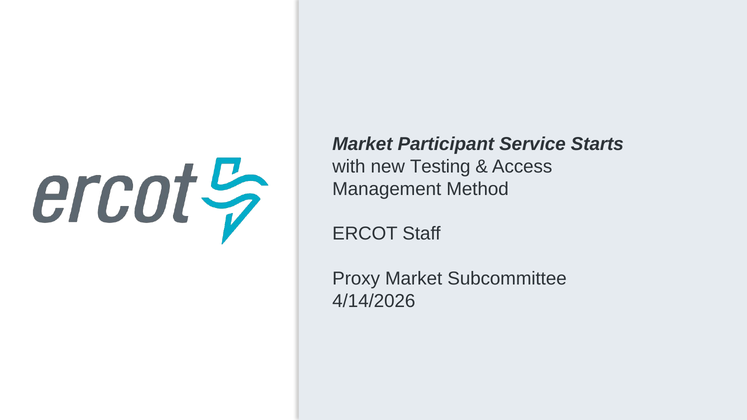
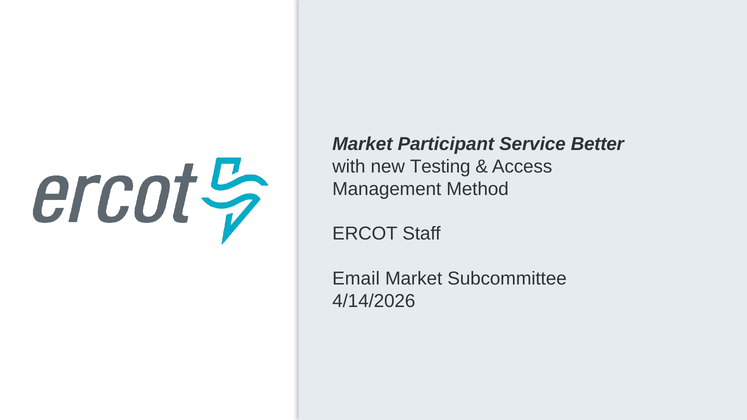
Starts: Starts -> Better (597, 144)
Proxy: Proxy -> Email (356, 279)
